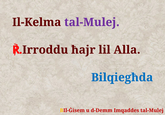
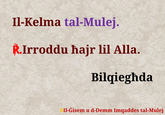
Bilqiegħda colour: blue -> black (122, 77)
